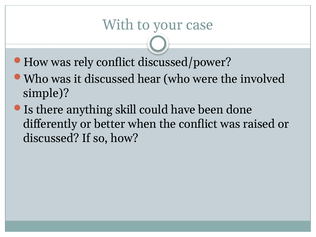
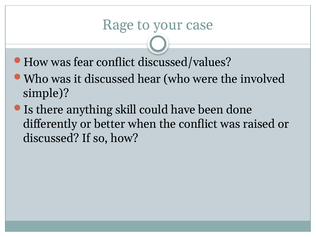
With: With -> Rage (118, 25)
rely: rely -> fear (84, 62)
discussed/power: discussed/power -> discussed/values (185, 62)
